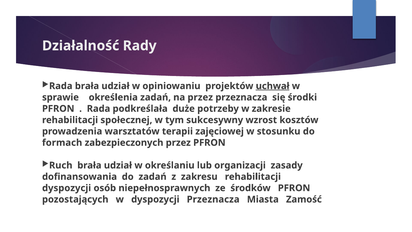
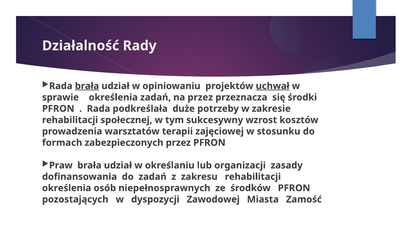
brała underline: none -> present (87, 86)
Ruch: Ruch -> Praw (61, 165)
dyspozycji: dyspozycji -> określenia (67, 188)
dyspozycji Przeznacza: Przeznacza -> Zawodowej (213, 199)
